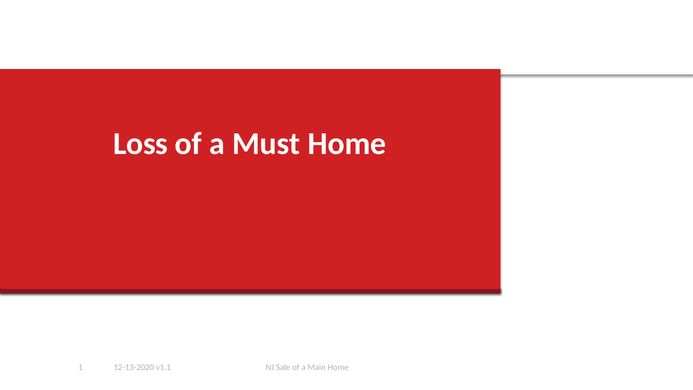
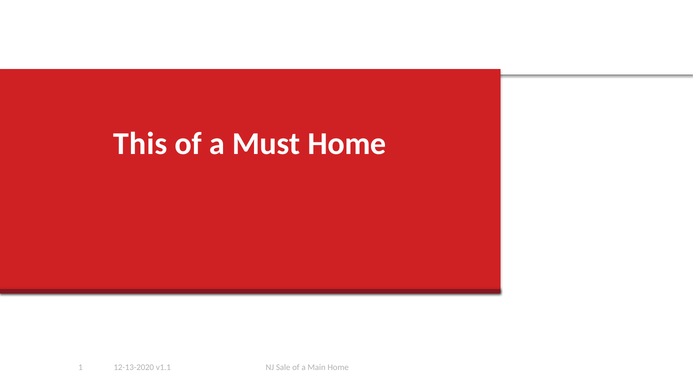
Loss: Loss -> This (140, 143)
